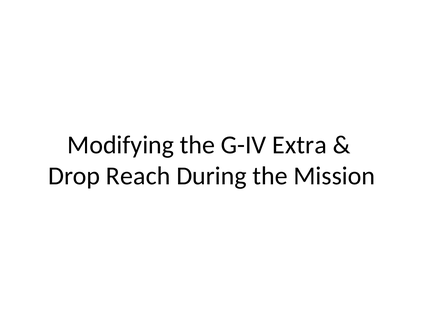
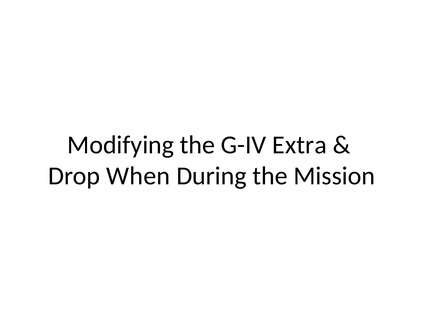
Reach: Reach -> When (138, 176)
